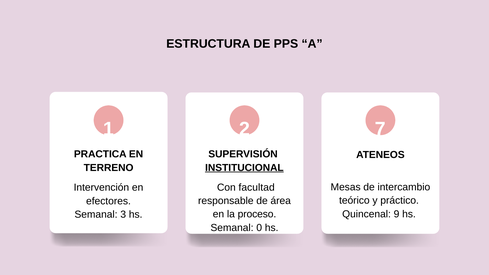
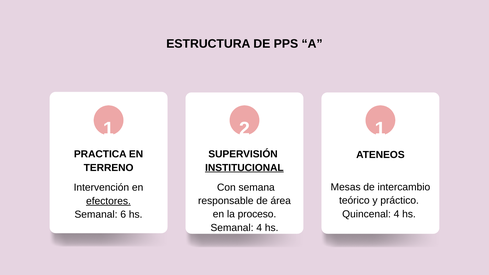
2 7: 7 -> 1 (380, 129)
facultad: facultad -> semana (257, 187)
efectores underline: none -> present (108, 201)
Quincenal 9: 9 -> 4 (397, 214)
3: 3 -> 6 (123, 215)
Semanal 0: 0 -> 4 (259, 228)
